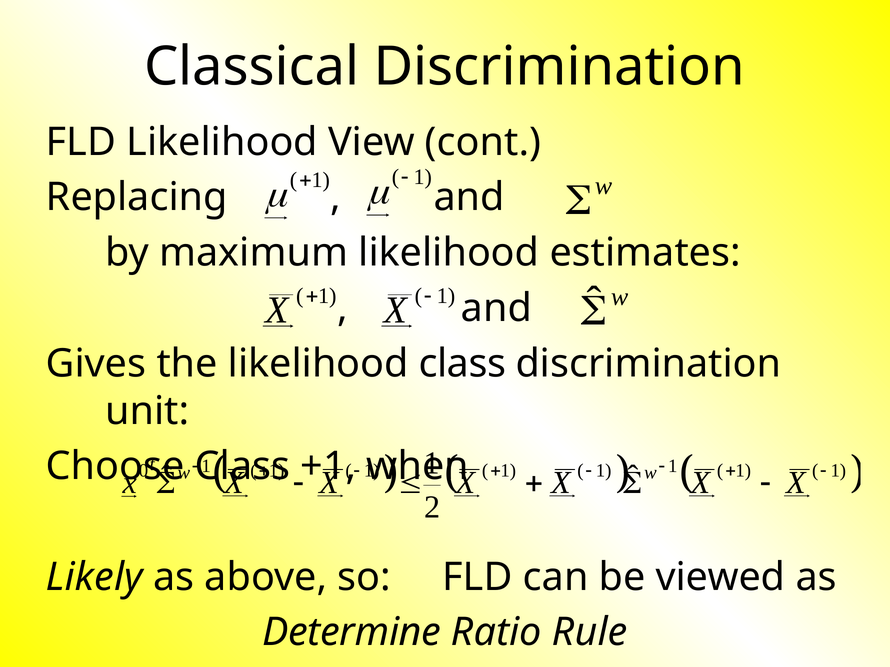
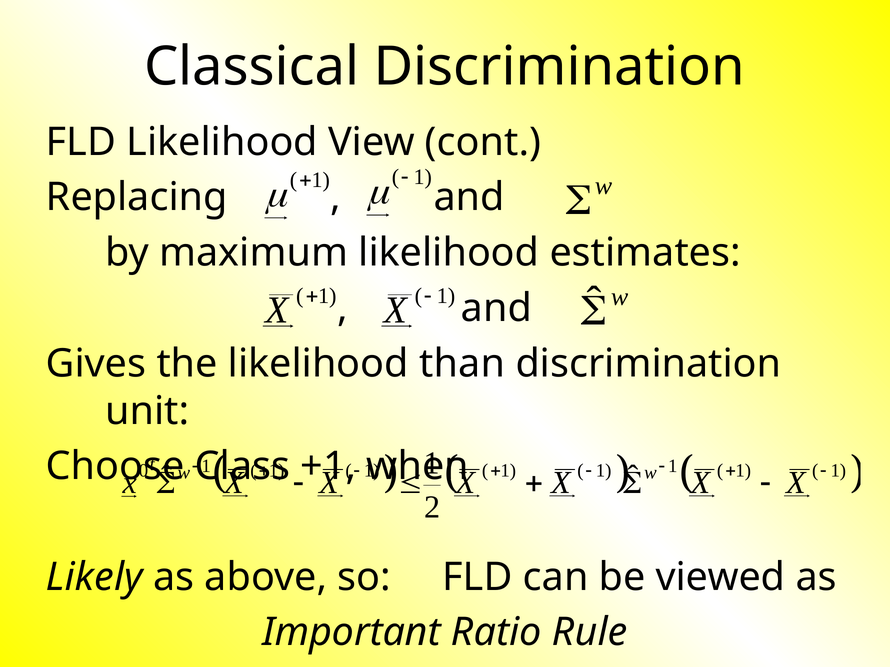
likelihood class: class -> than (462, 364)
Determine: Determine -> Important (351, 633)
